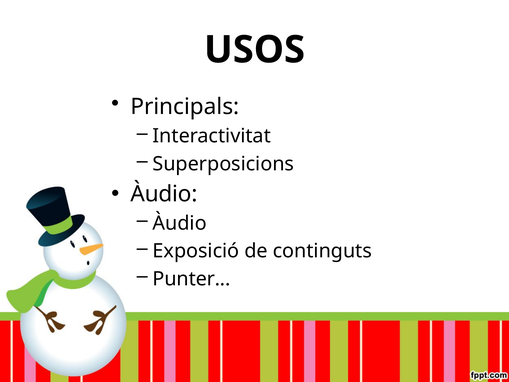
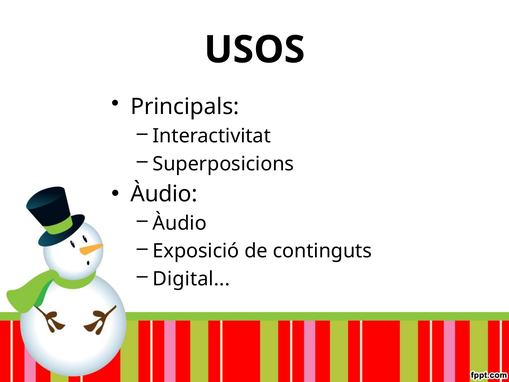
Punter: Punter -> Digital (191, 279)
